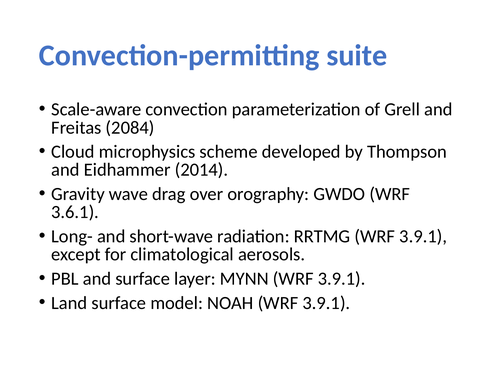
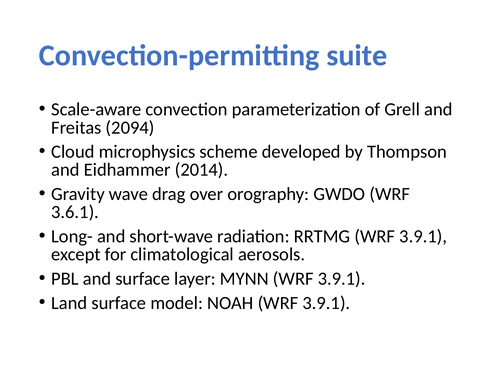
2084: 2084 -> 2094 (130, 127)
